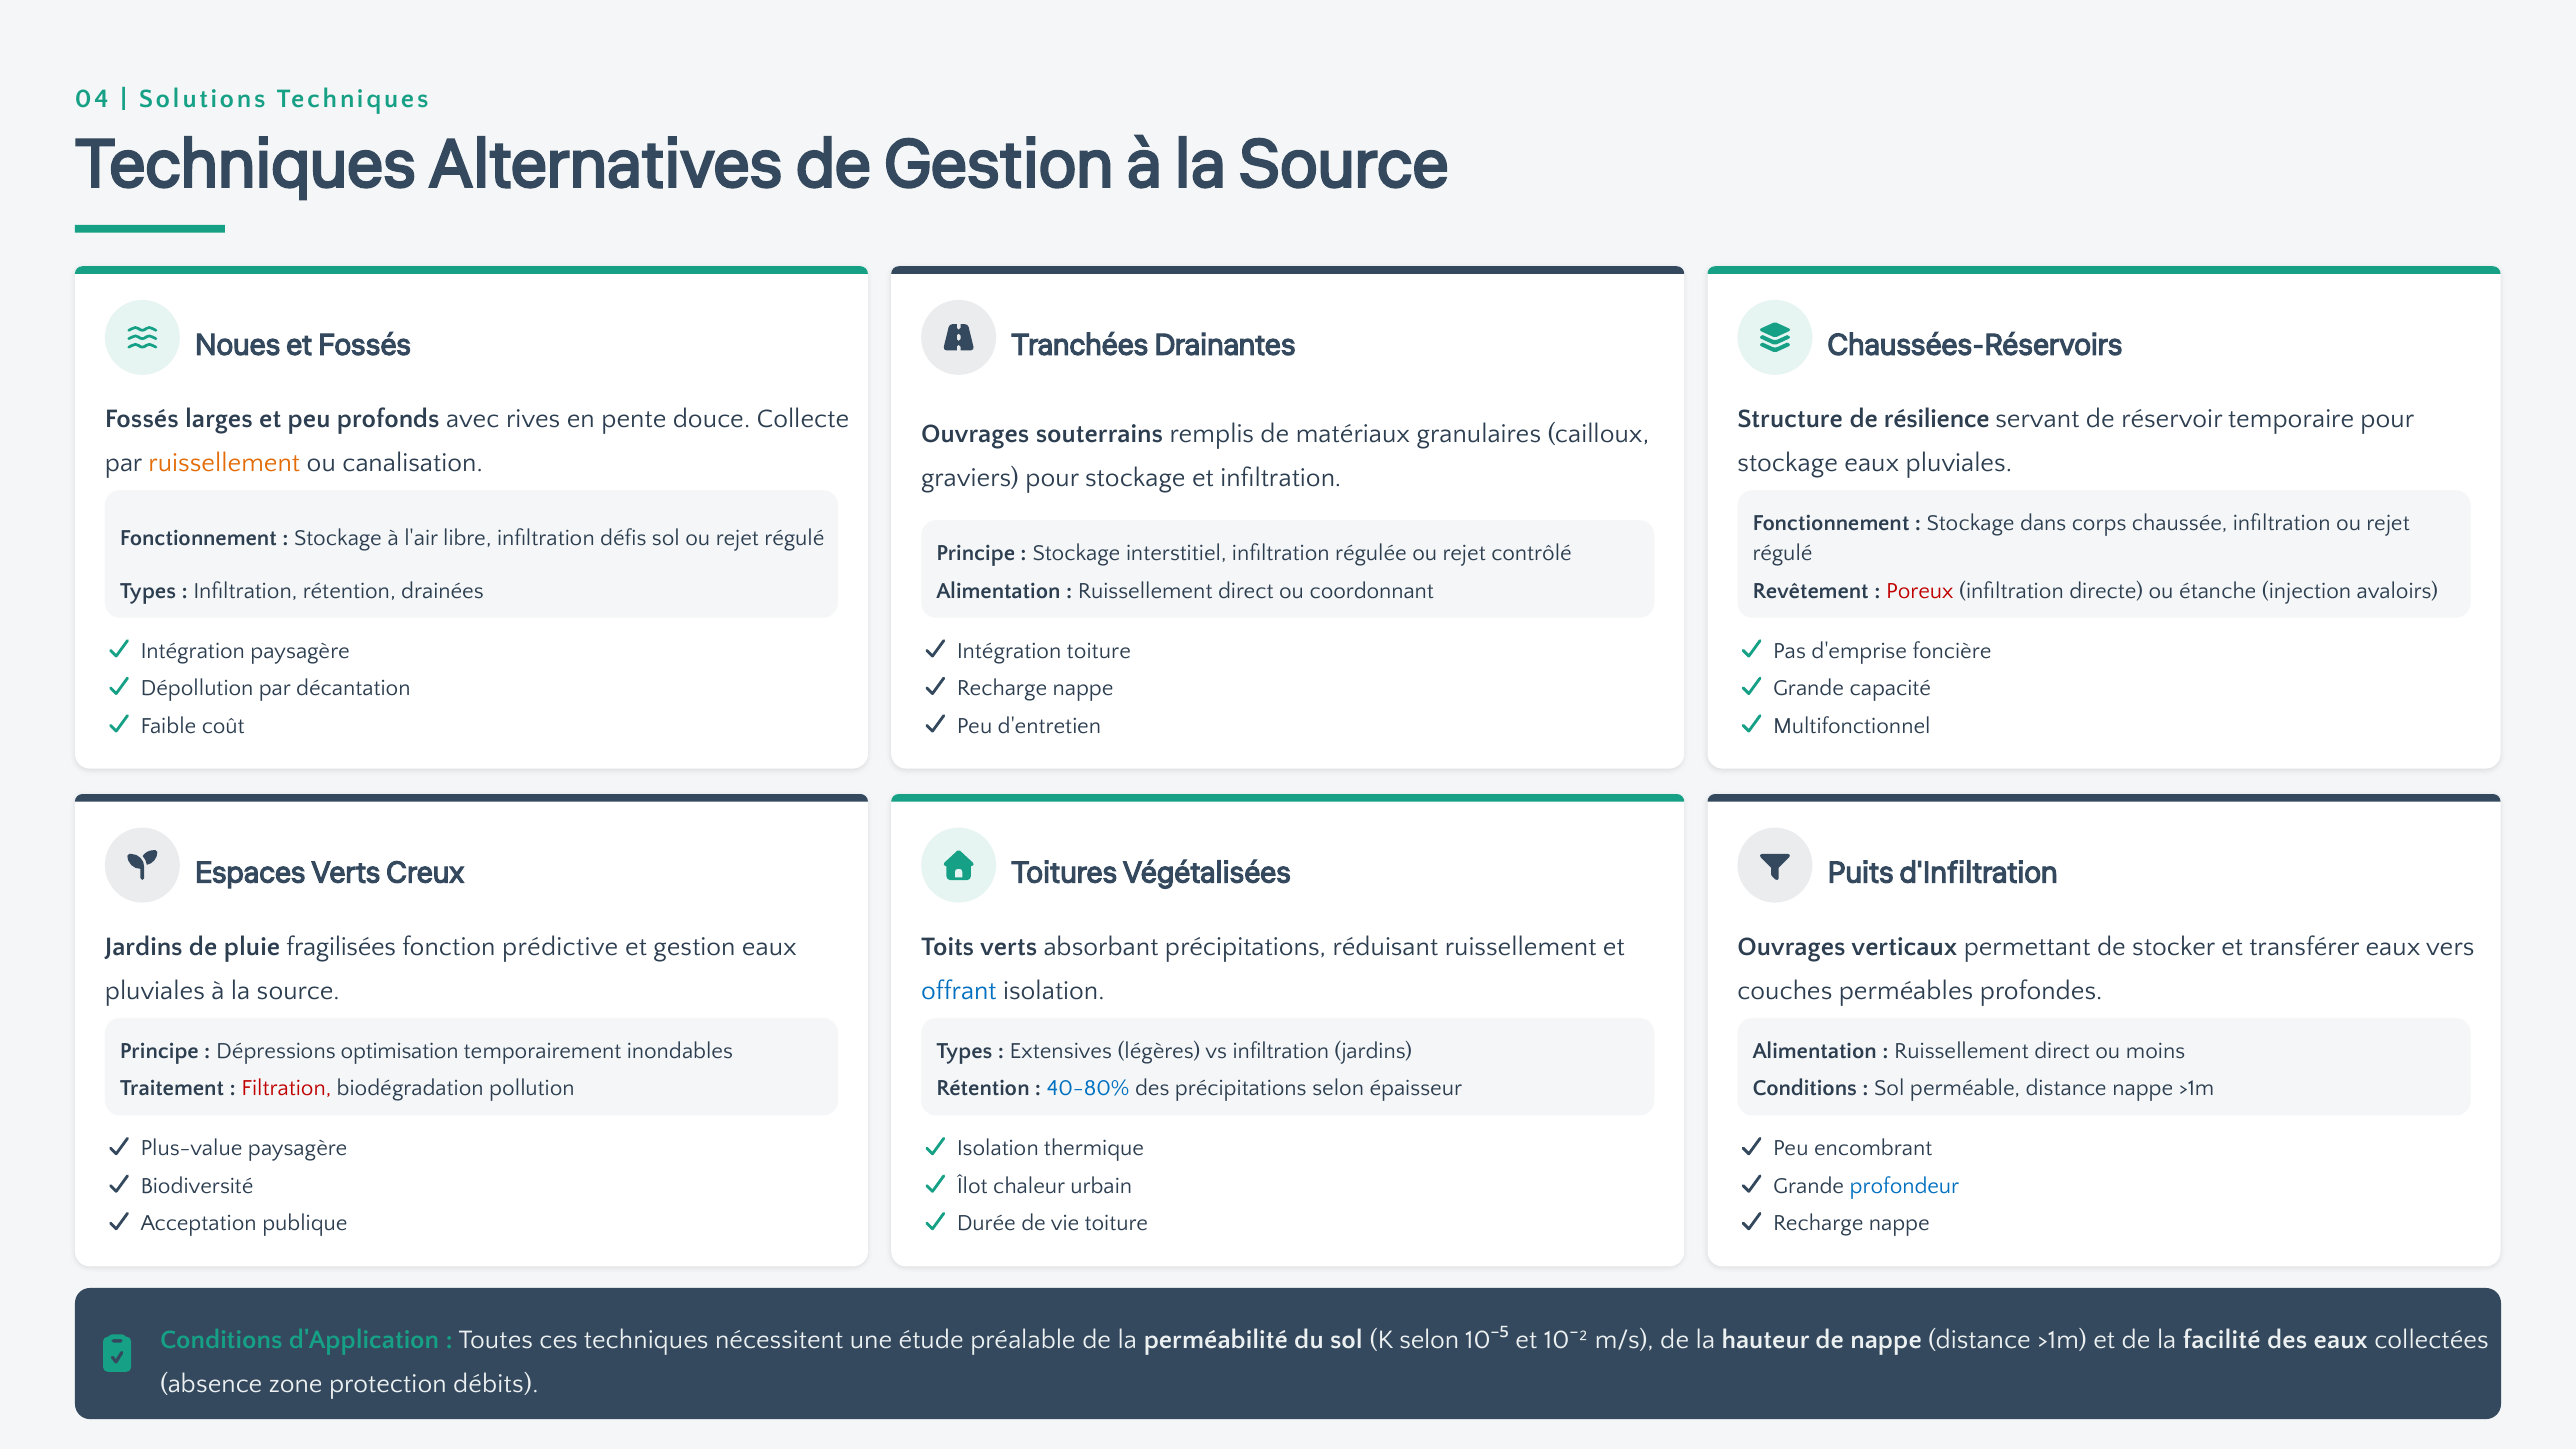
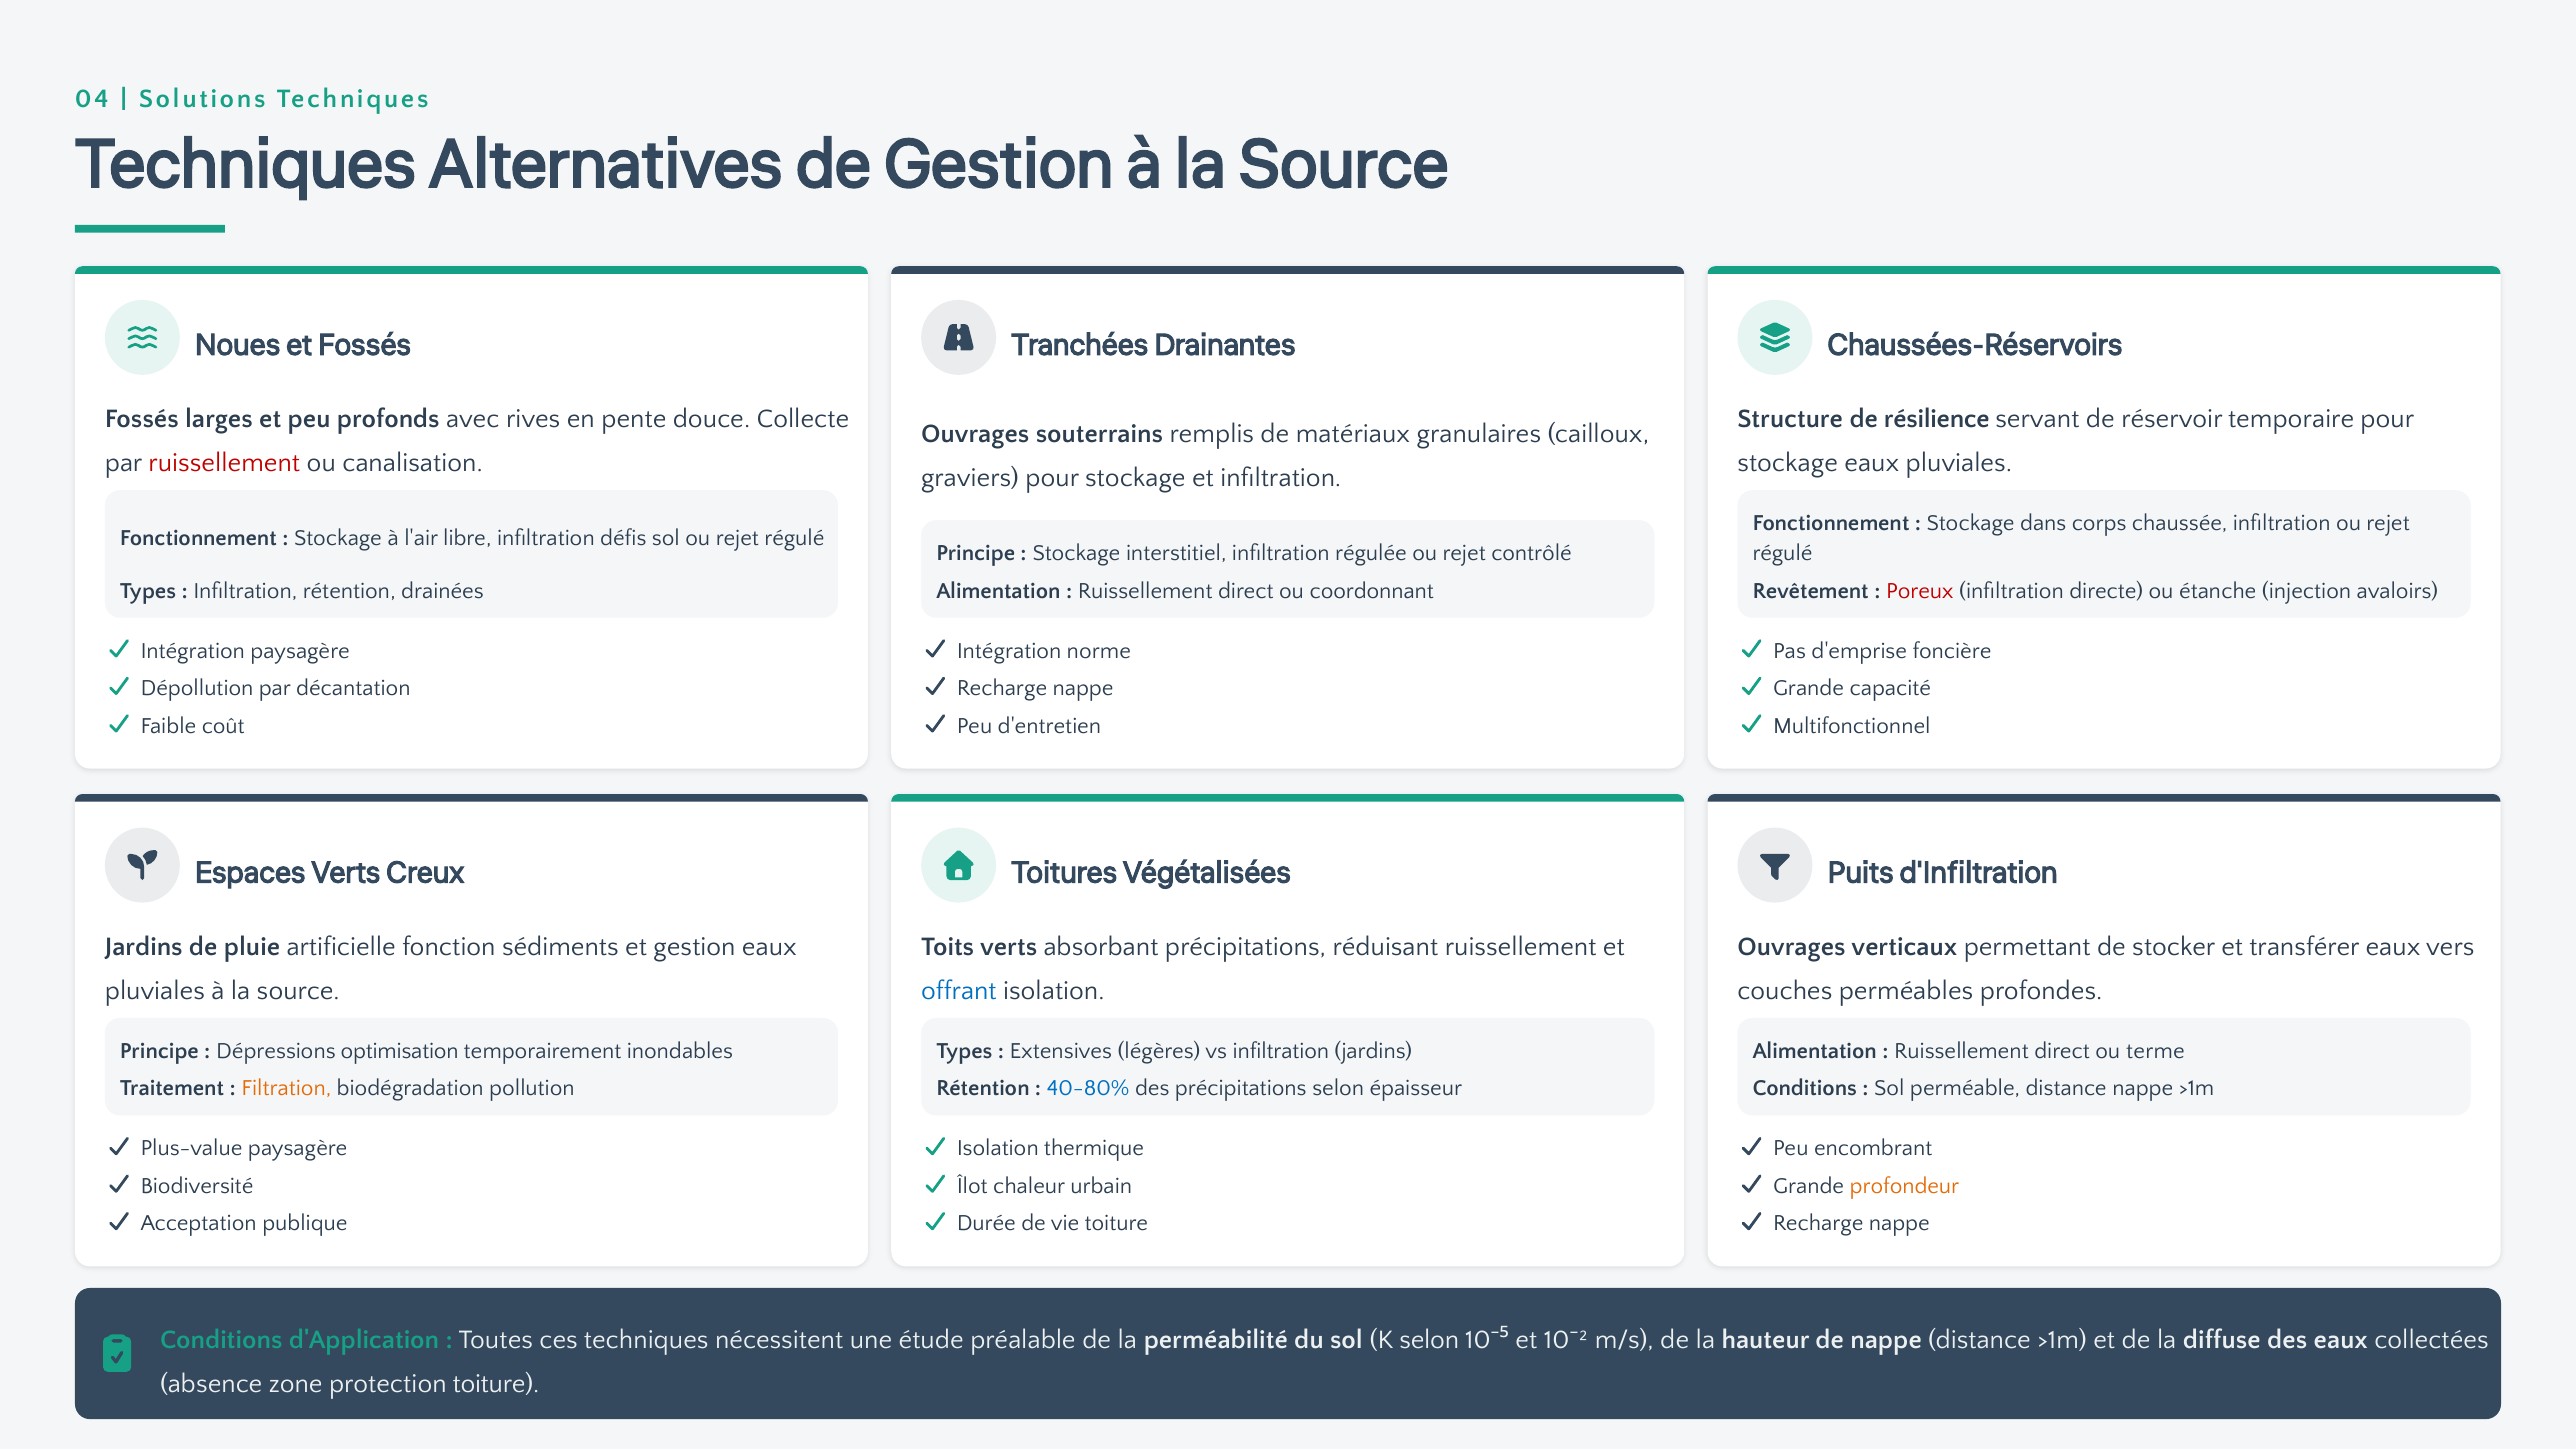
ruissellement colour: orange -> red (224, 463)
Intégration toiture: toiture -> norme (1099, 651)
fragilisées: fragilisées -> artificielle (341, 947)
prédictive: prédictive -> sédiments (560, 947)
moins: moins -> terme (2155, 1051)
Filtration colour: red -> orange (286, 1088)
profondeur colour: blue -> orange (1904, 1186)
facilité: facilité -> diffuse (2222, 1340)
protection débits: débits -> toiture (496, 1384)
